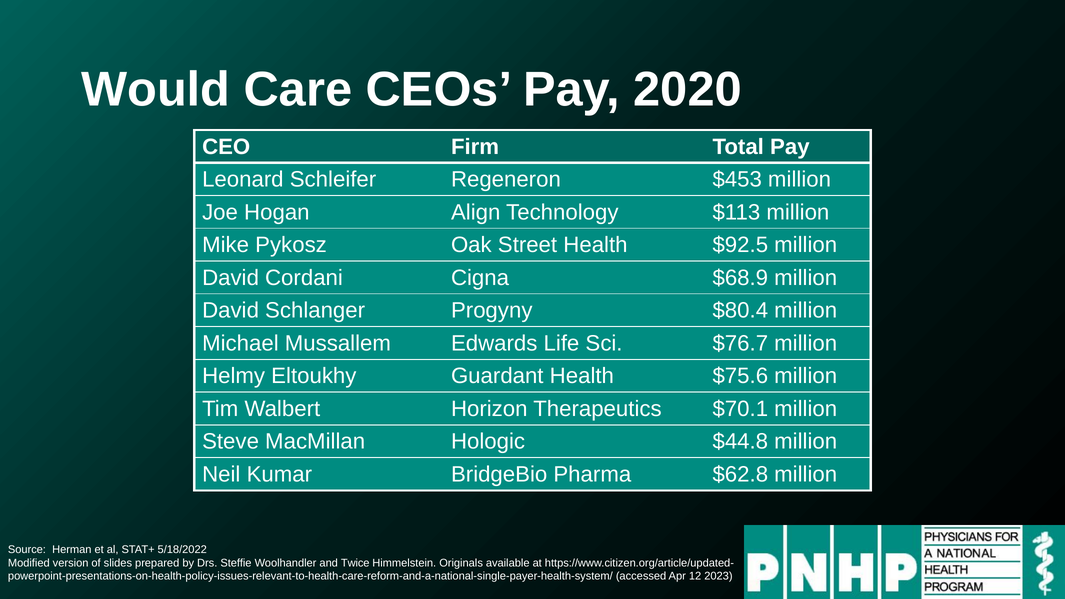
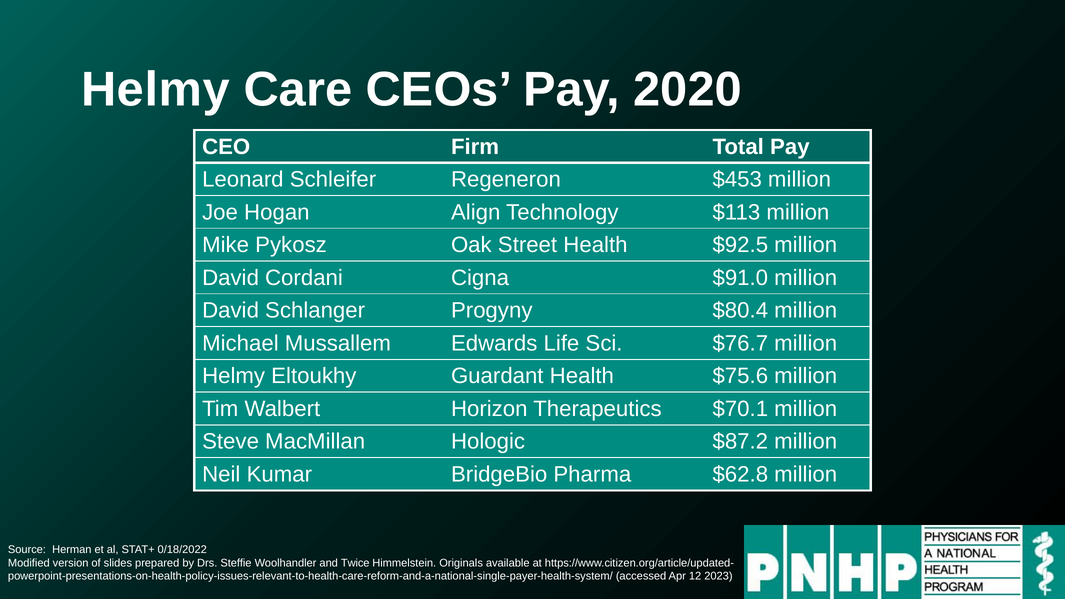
Would: Would -> Helmy (155, 89)
$68.9: $68.9 -> $91.0 (740, 278)
$44.8: $44.8 -> $87.2 (740, 442)
5/18/2022: 5/18/2022 -> 0/18/2022 (182, 550)
